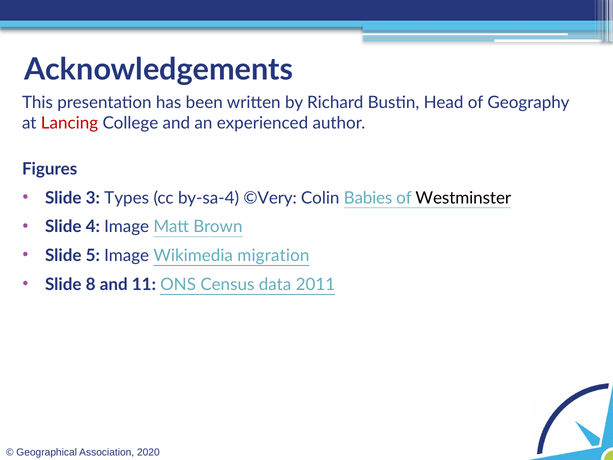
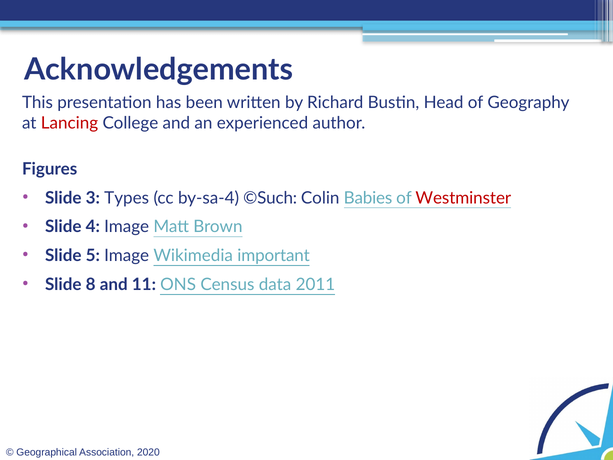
©Very: ©Very -> ©Such (270, 198)
Westminster colour: black -> red (463, 198)
migration: migration -> important (274, 255)
